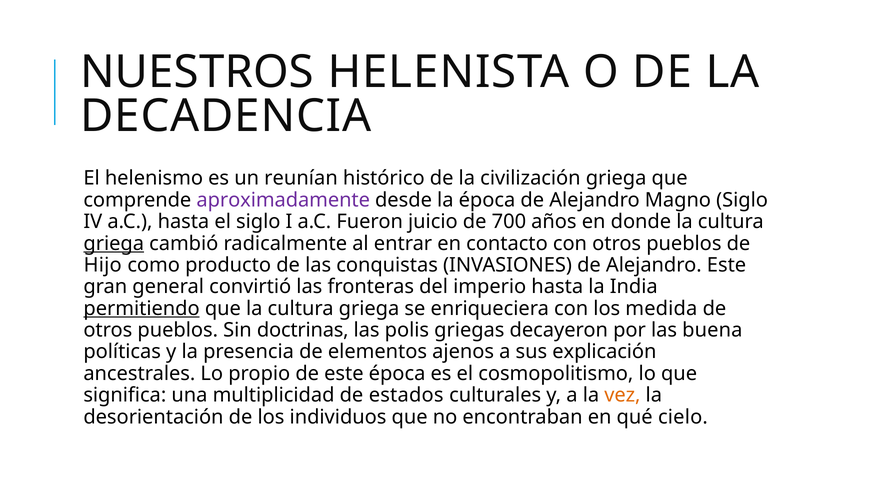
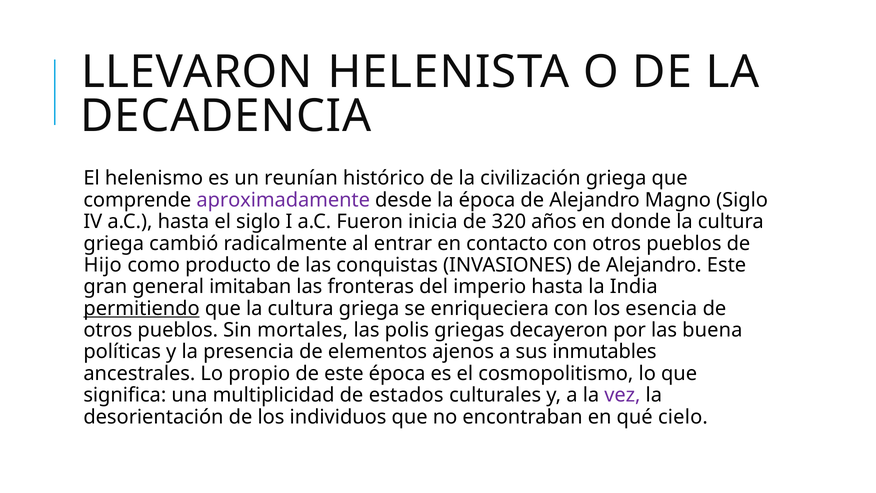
NUESTROS: NUESTROS -> LLEVARON (197, 72)
juicio: juicio -> inicia (433, 222)
700: 700 -> 320 (509, 222)
griega underline: present -> none (114, 243)
convirtió: convirtió -> imitaban (250, 287)
medida: medida -> esencia (661, 308)
doctrinas: doctrinas -> mortales (303, 330)
explicación: explicación -> inmutables (604, 352)
vez colour: orange -> purple (622, 395)
